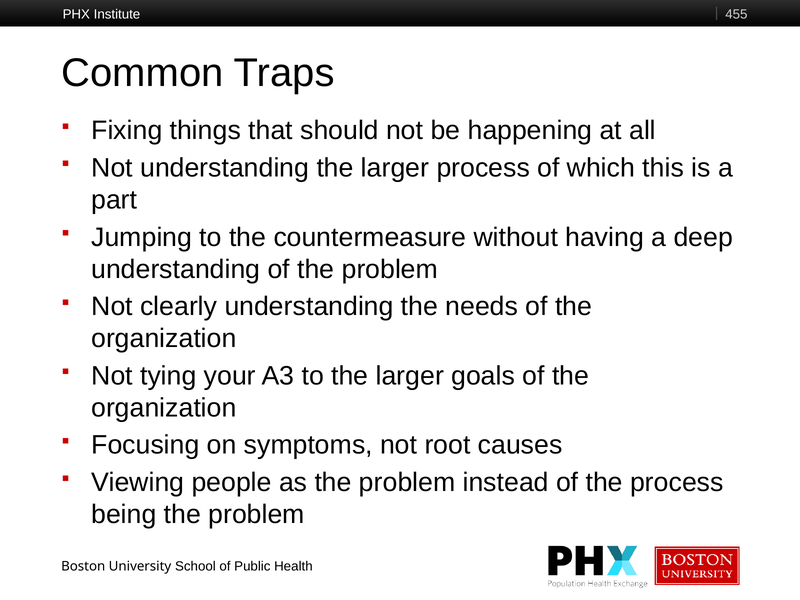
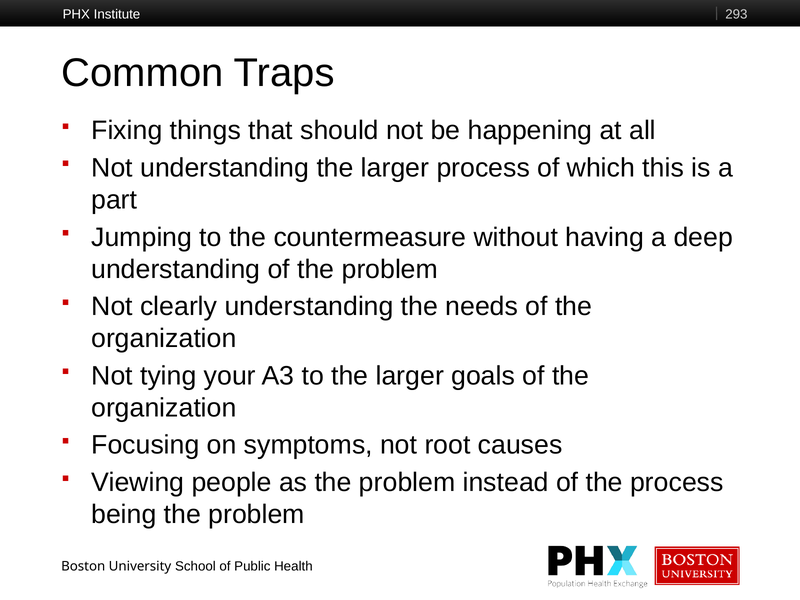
455: 455 -> 293 (736, 14)
